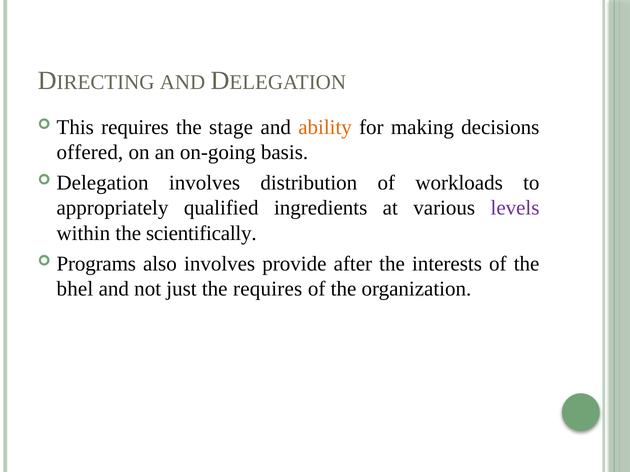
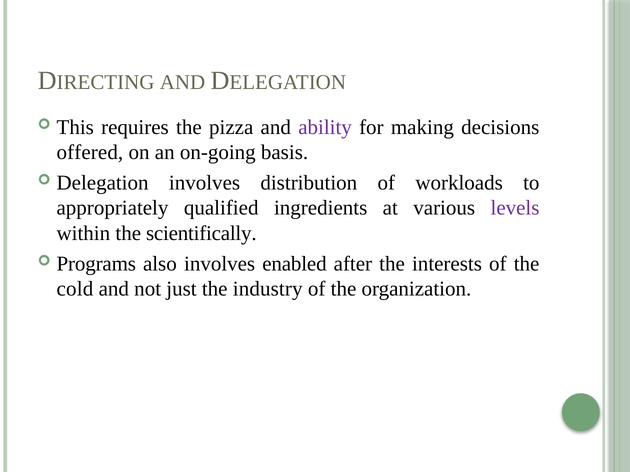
stage: stage -> pizza (231, 127)
ability colour: orange -> purple (325, 127)
provide: provide -> enabled (295, 264)
bhel: bhel -> cold (75, 289)
the requires: requires -> industry (268, 289)
